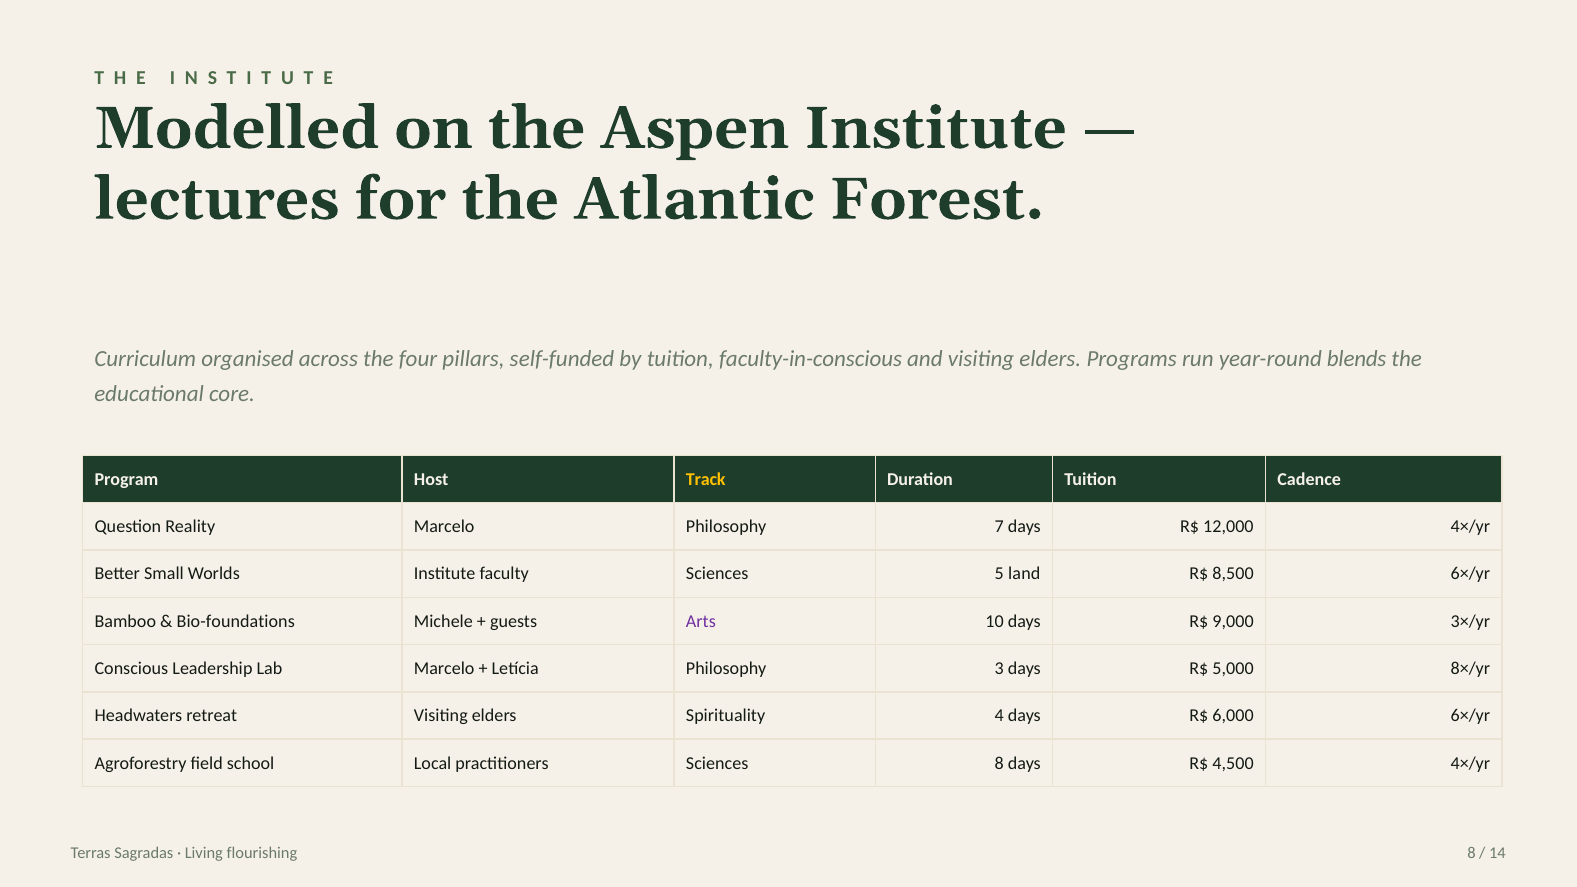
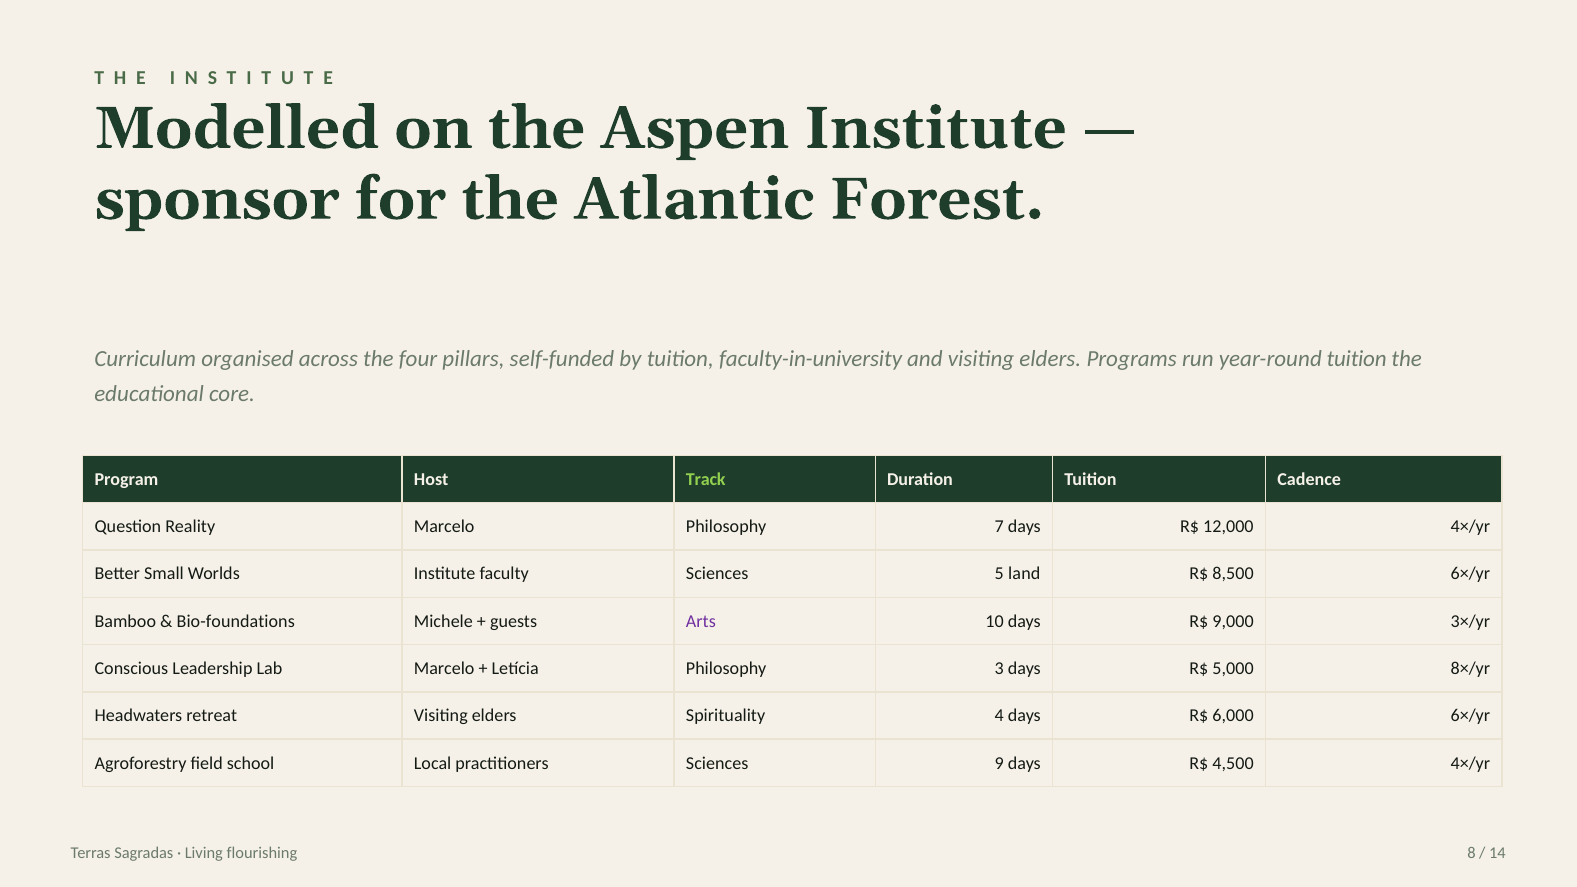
lectures: lectures -> sponsor (217, 199)
faculty-in-conscious: faculty-in-conscious -> faculty-in-university (811, 359)
year-round blends: blends -> tuition (1357, 359)
Track colour: yellow -> light green (706, 479)
Sciences 8: 8 -> 9 (999, 763)
